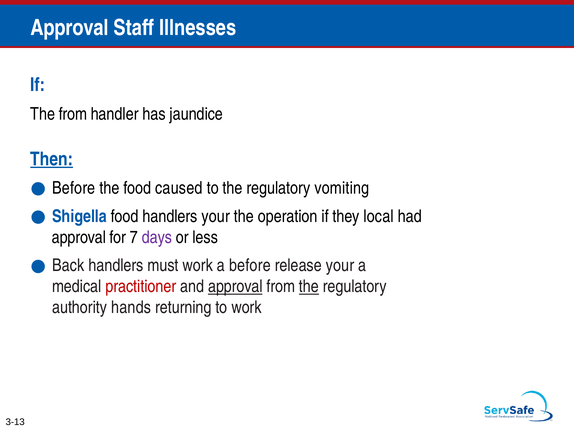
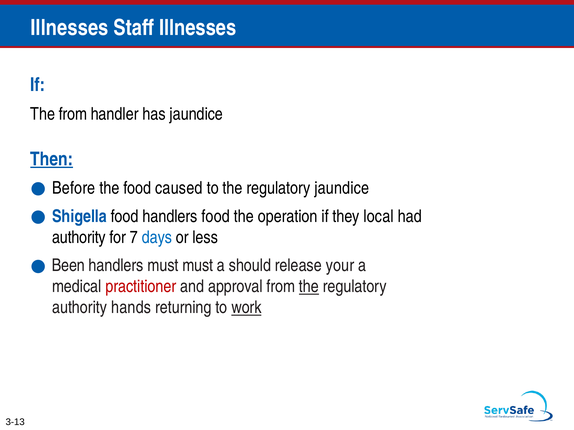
Approval: Approval -> Illnesses (69, 28)
regulatory vomiting: vomiting -> jaundice (342, 188)
handlers your: your -> food (216, 217)
approval: approval -> authority (79, 238)
days colour: purple -> blue (157, 238)
Back: Back -> Been (68, 266)
must work: work -> must (198, 266)
a before: before -> should (250, 266)
approval underline: present -> none (235, 287)
work underline: none -> present (246, 308)
